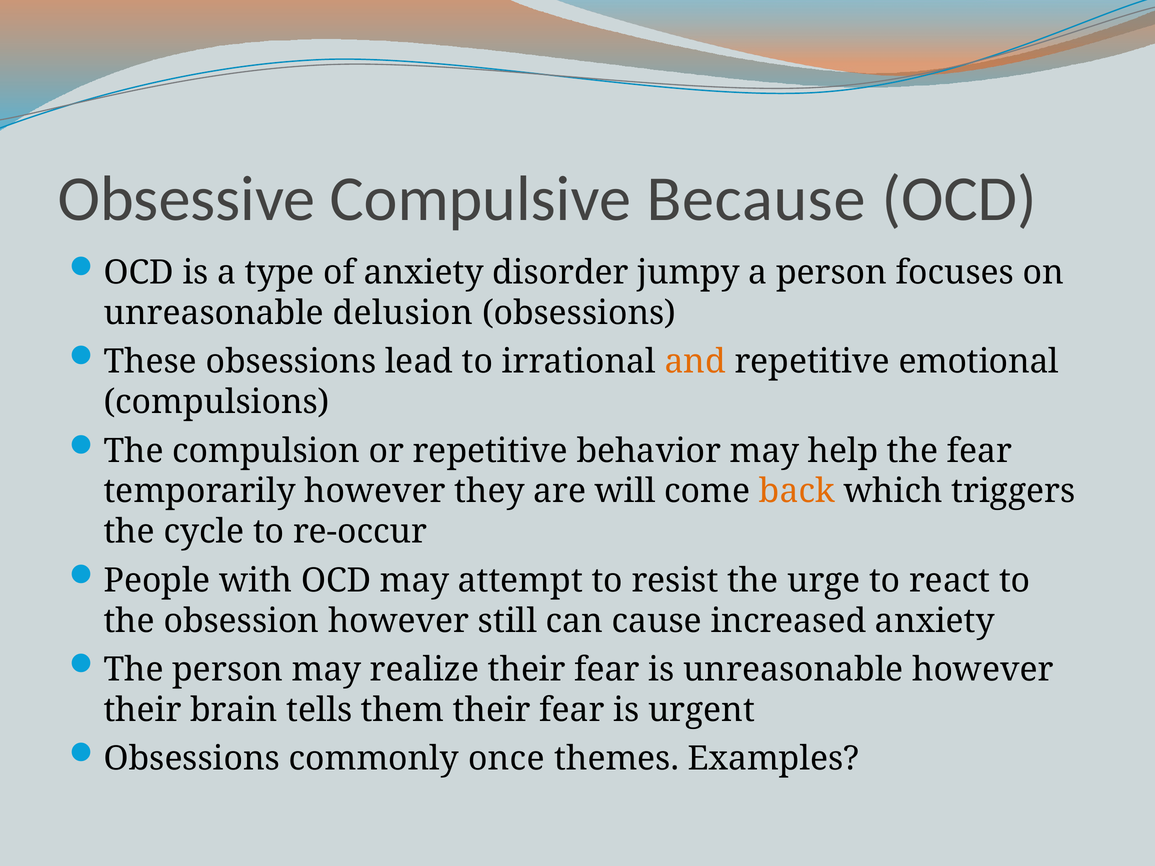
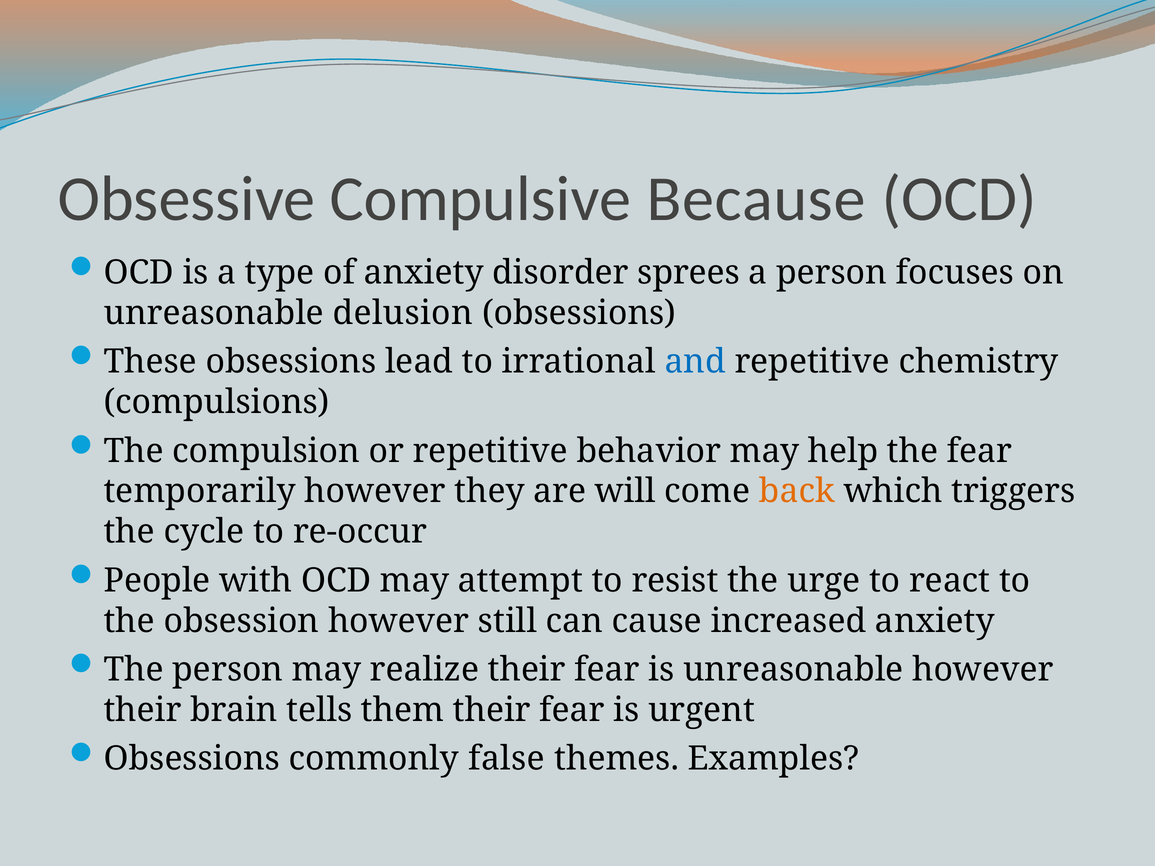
jumpy: jumpy -> sprees (689, 273)
and colour: orange -> blue (695, 362)
emotional: emotional -> chemistry (979, 362)
once: once -> false (506, 759)
